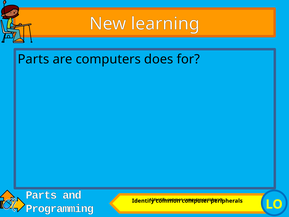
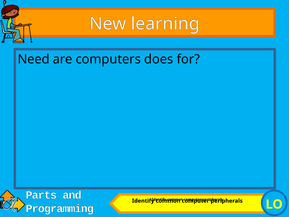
Parts: Parts -> Need (34, 59)
